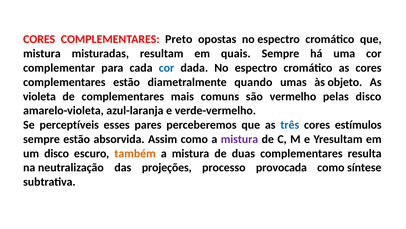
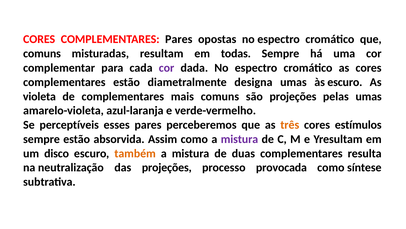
COMPLEMENTARES Preto: Preto -> Pares (179, 39)
mistura: mistura -> comuns (42, 54)
quais: quais -> todas (236, 54)
cor colour: blue -> purple (167, 68)
quando: quando -> designa (253, 82)
às objeto: objeto -> escuro (345, 82)
são vermelho: vermelho -> projeções (293, 96)
pelas disco: disco -> umas (369, 96)
três colour: blue -> orange (290, 125)
